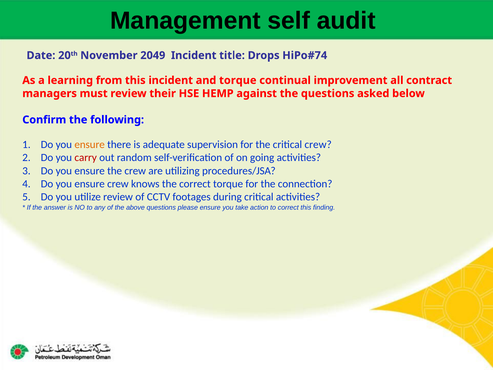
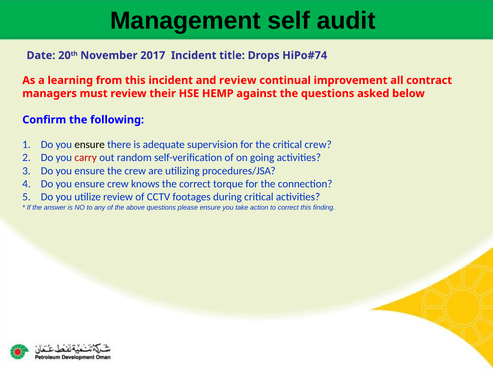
2049: 2049 -> 2017 (153, 55)
and torque: torque -> review (238, 80)
ensure colour: orange -> black (90, 144)
